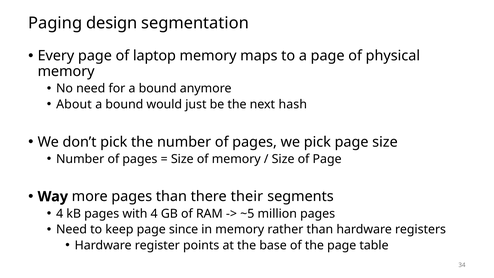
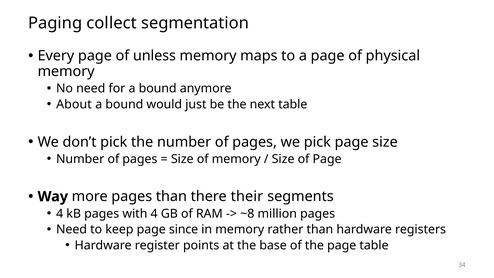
design: design -> collect (112, 23)
laptop: laptop -> unless (154, 56)
next hash: hash -> table (293, 104)
~5: ~5 -> ~8 (247, 213)
